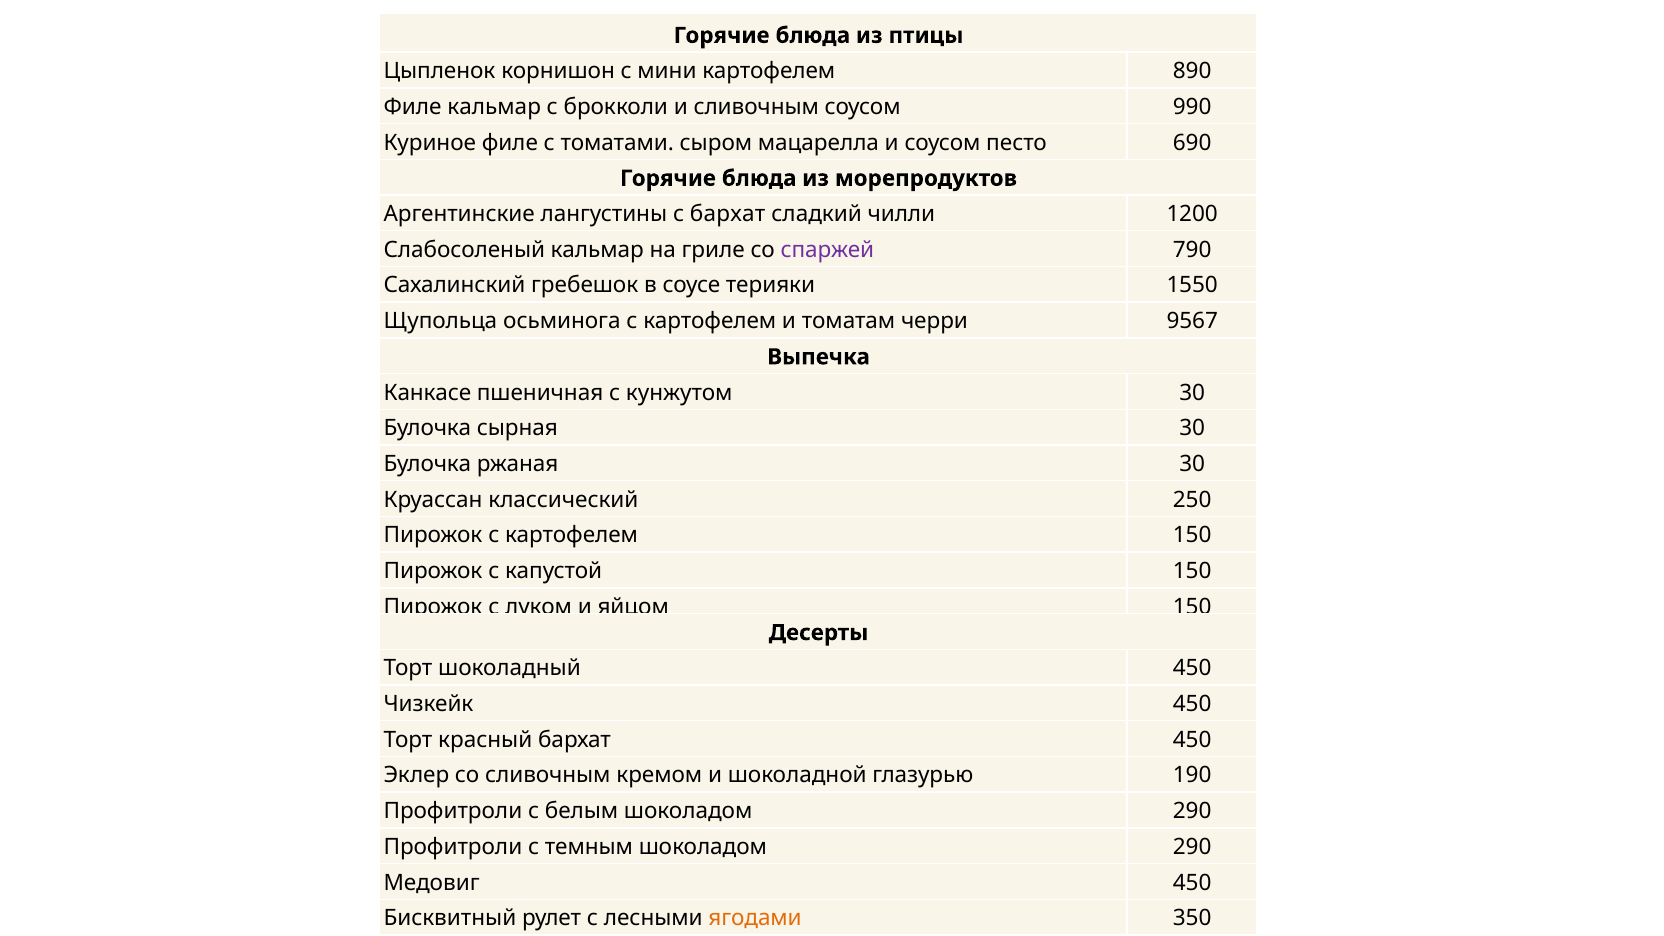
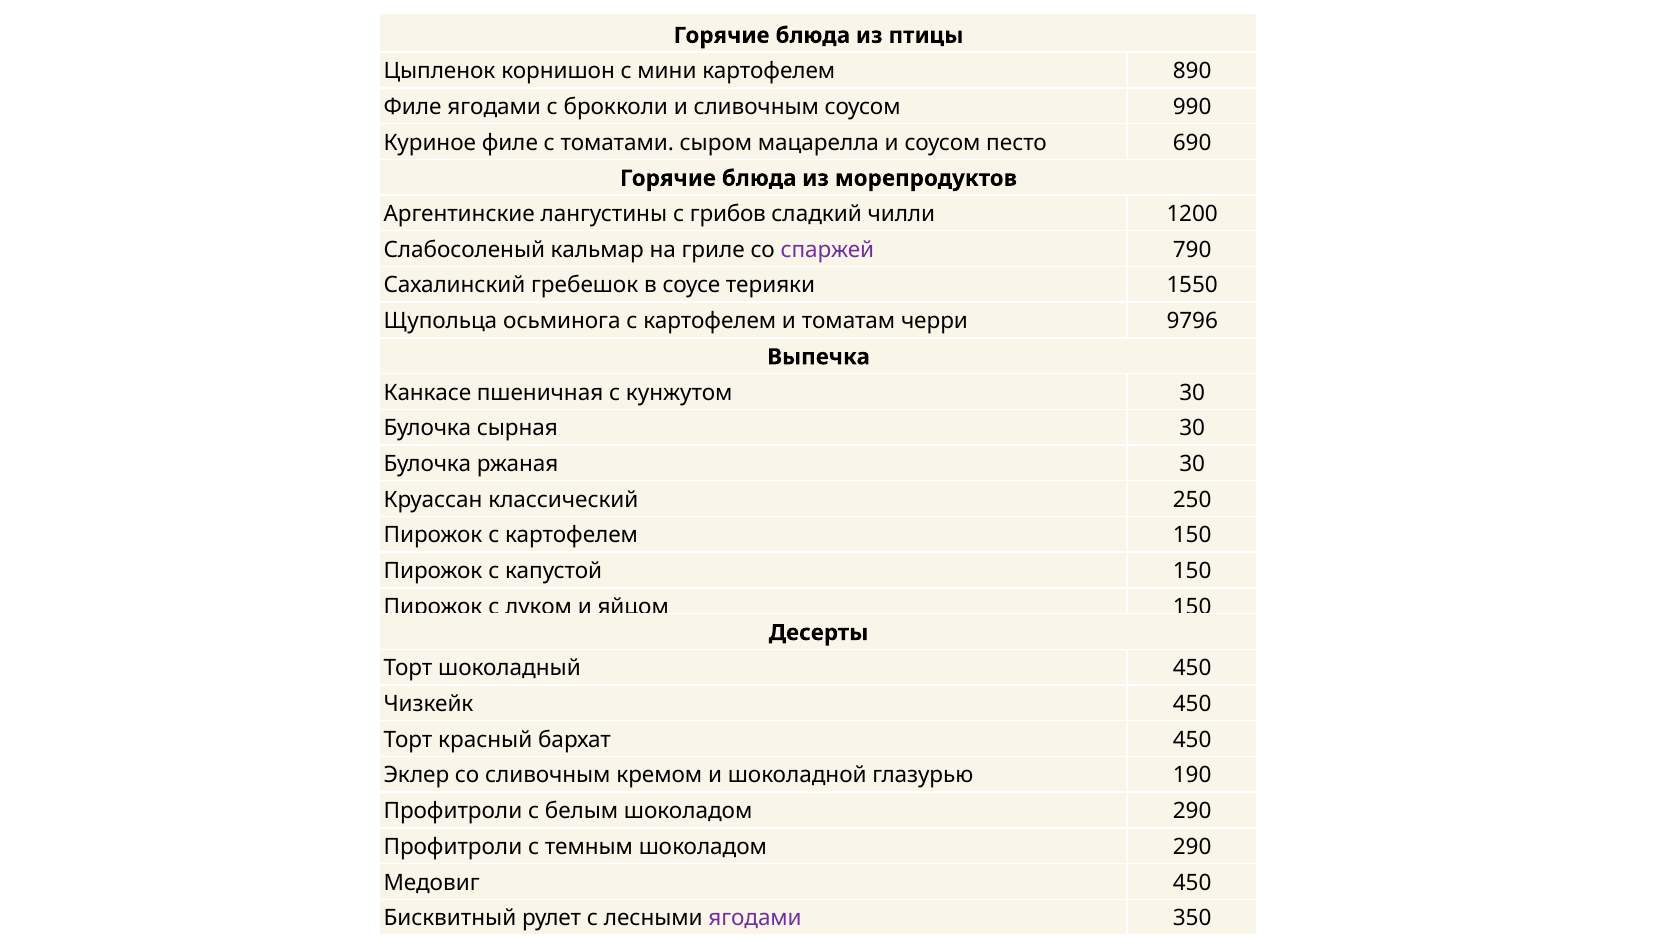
Филе кальмар: кальмар -> ягодами (494, 107)
с бархат: бархат -> грибов (728, 214)
9567: 9567 -> 9796 (1192, 321)
ягодами colour: orange -> purple (755, 918)
